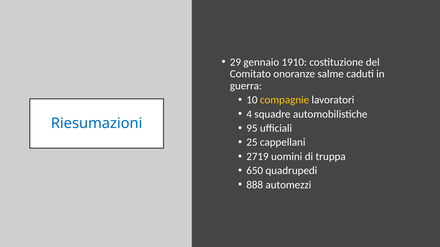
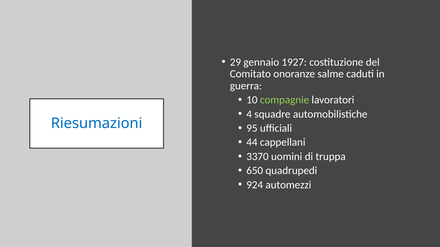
1910: 1910 -> 1927 (294, 62)
compagnie colour: yellow -> light green (285, 100)
25: 25 -> 44 (252, 143)
2719: 2719 -> 3370 (257, 157)
888: 888 -> 924 (255, 185)
